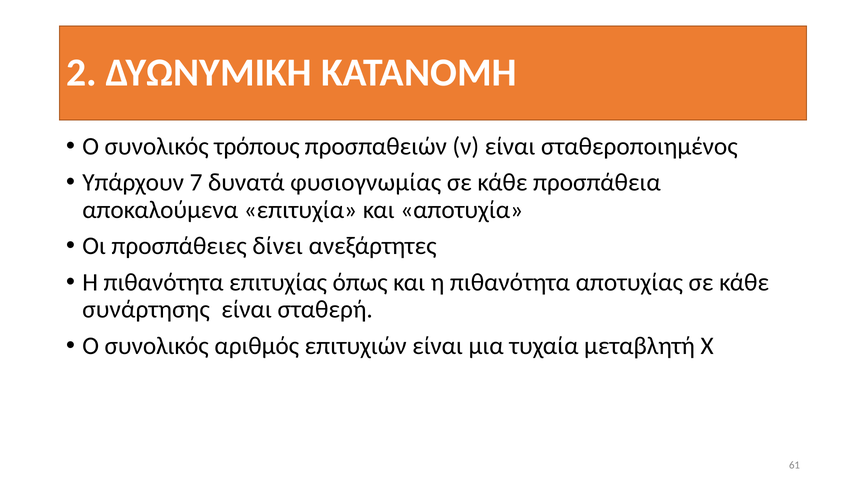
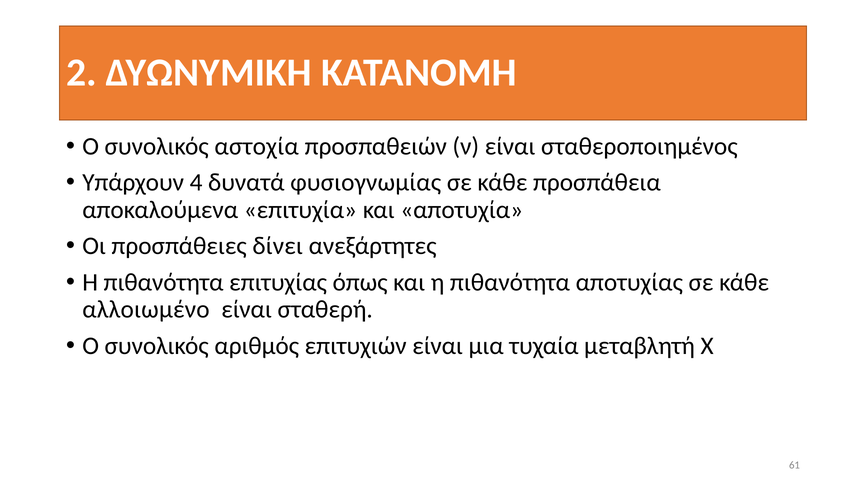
τρόπους: τρόπους -> αστοχία (257, 146)
7: 7 -> 4 (196, 183)
συνάρτησης: συνάρτησης -> αλλοιωμένο (146, 310)
